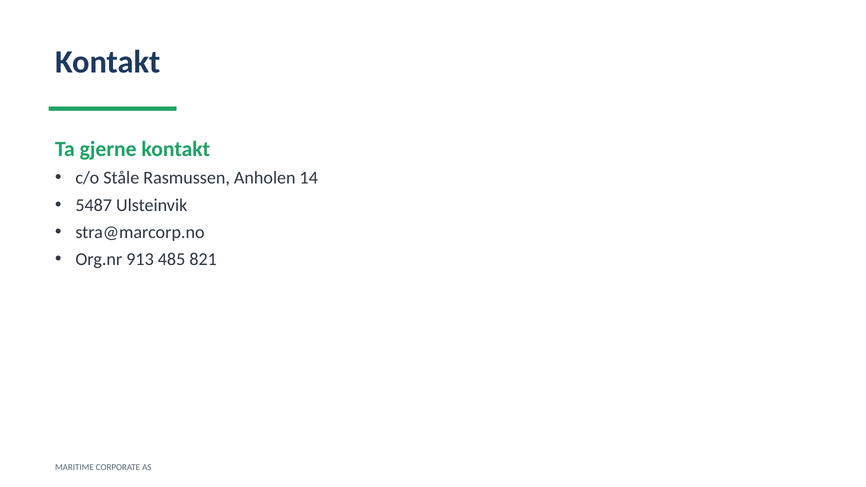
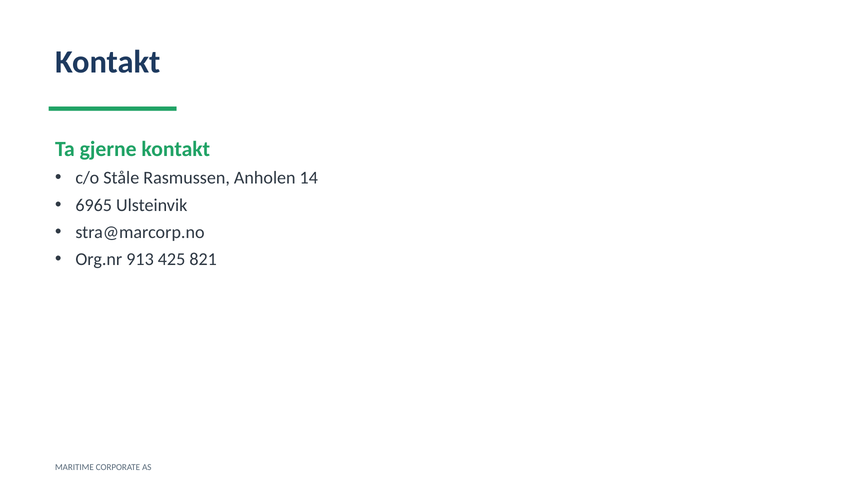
5487: 5487 -> 6965 (94, 205)
485: 485 -> 425 (172, 259)
